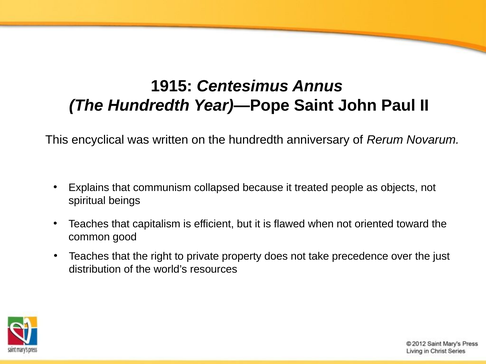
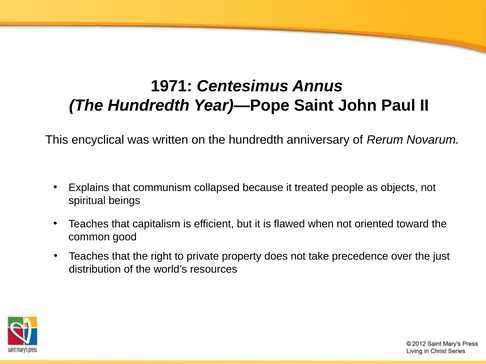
1915: 1915 -> 1971 (172, 86)
